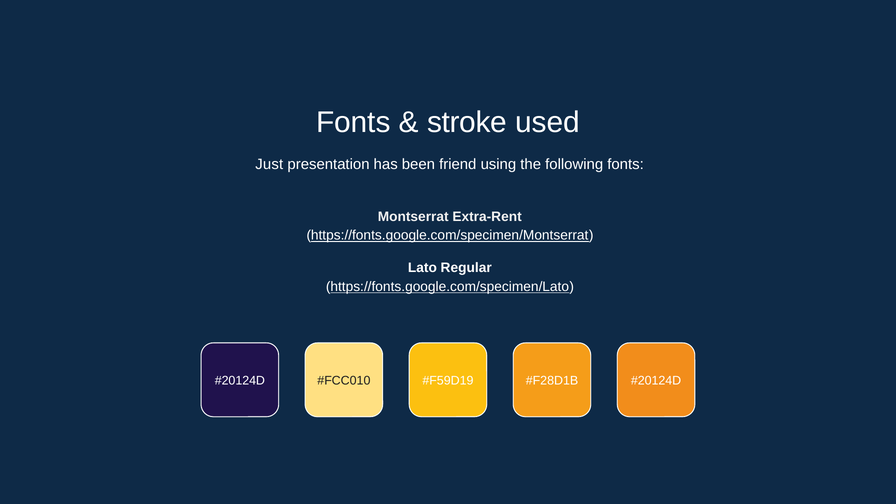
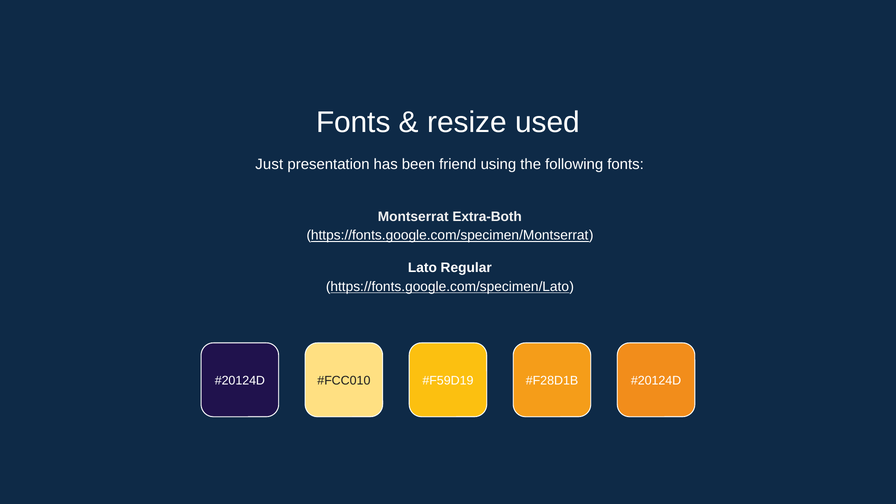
stroke: stroke -> resize (467, 122)
Extra-Rent: Extra-Rent -> Extra-Both (487, 217)
